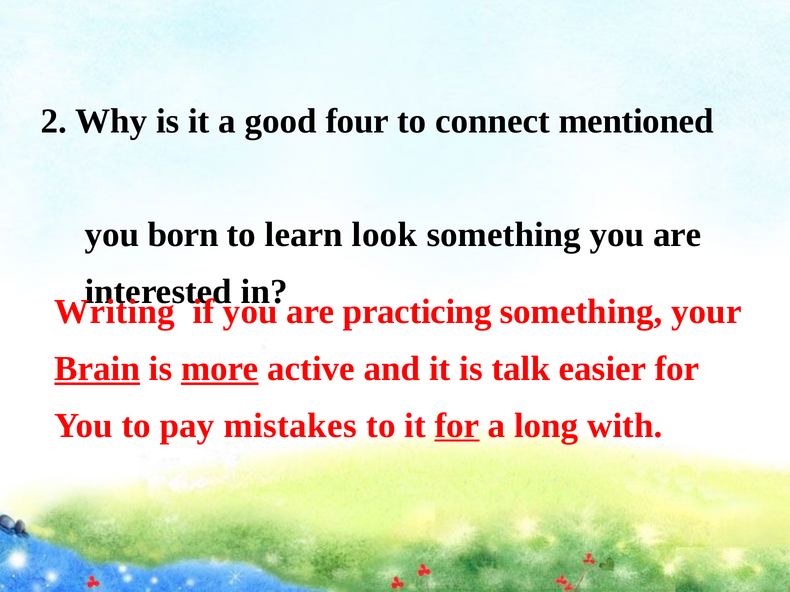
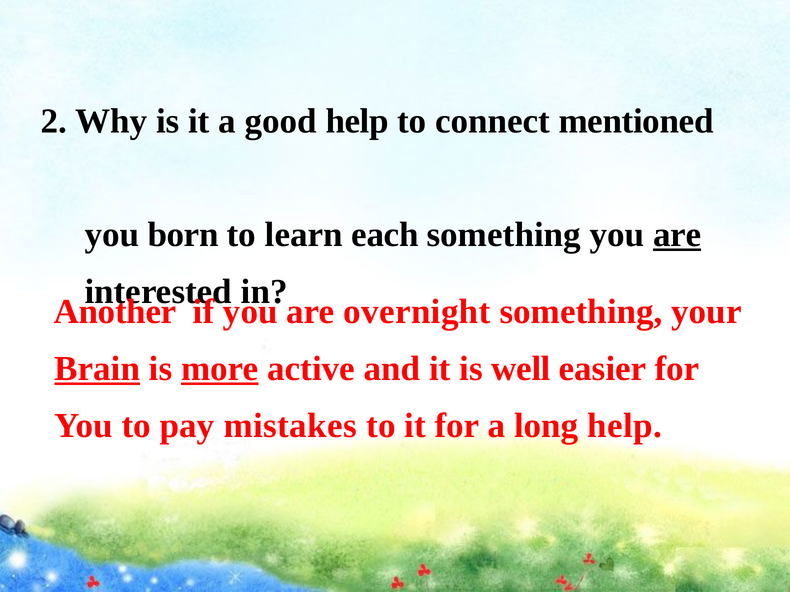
good four: four -> help (357, 121)
look: look -> each (385, 235)
are underline: none -> present (677, 235)
Writing: Writing -> Another (115, 312)
practicing: practicing -> overnight (417, 312)
talk: talk -> well (521, 369)
for underline: present -> none (457, 426)
long with: with -> help (625, 426)
